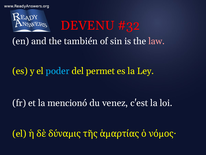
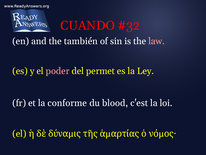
DEVENU: DEVENU -> CUANDO (88, 25)
poder colour: light blue -> pink (58, 71)
mencionó: mencionó -> conforme (67, 103)
venez: venez -> blood (115, 103)
